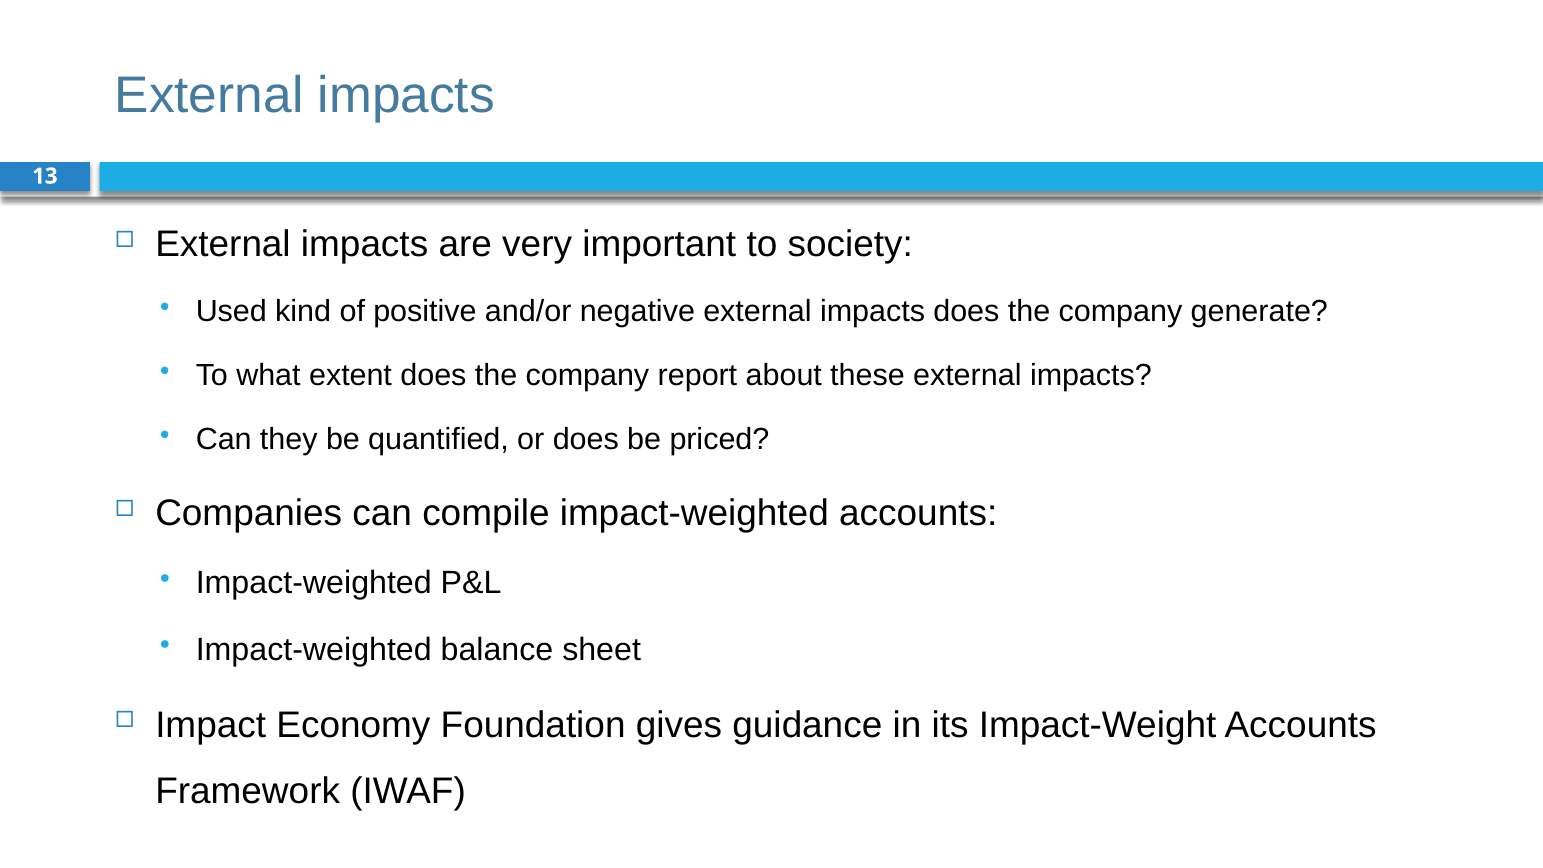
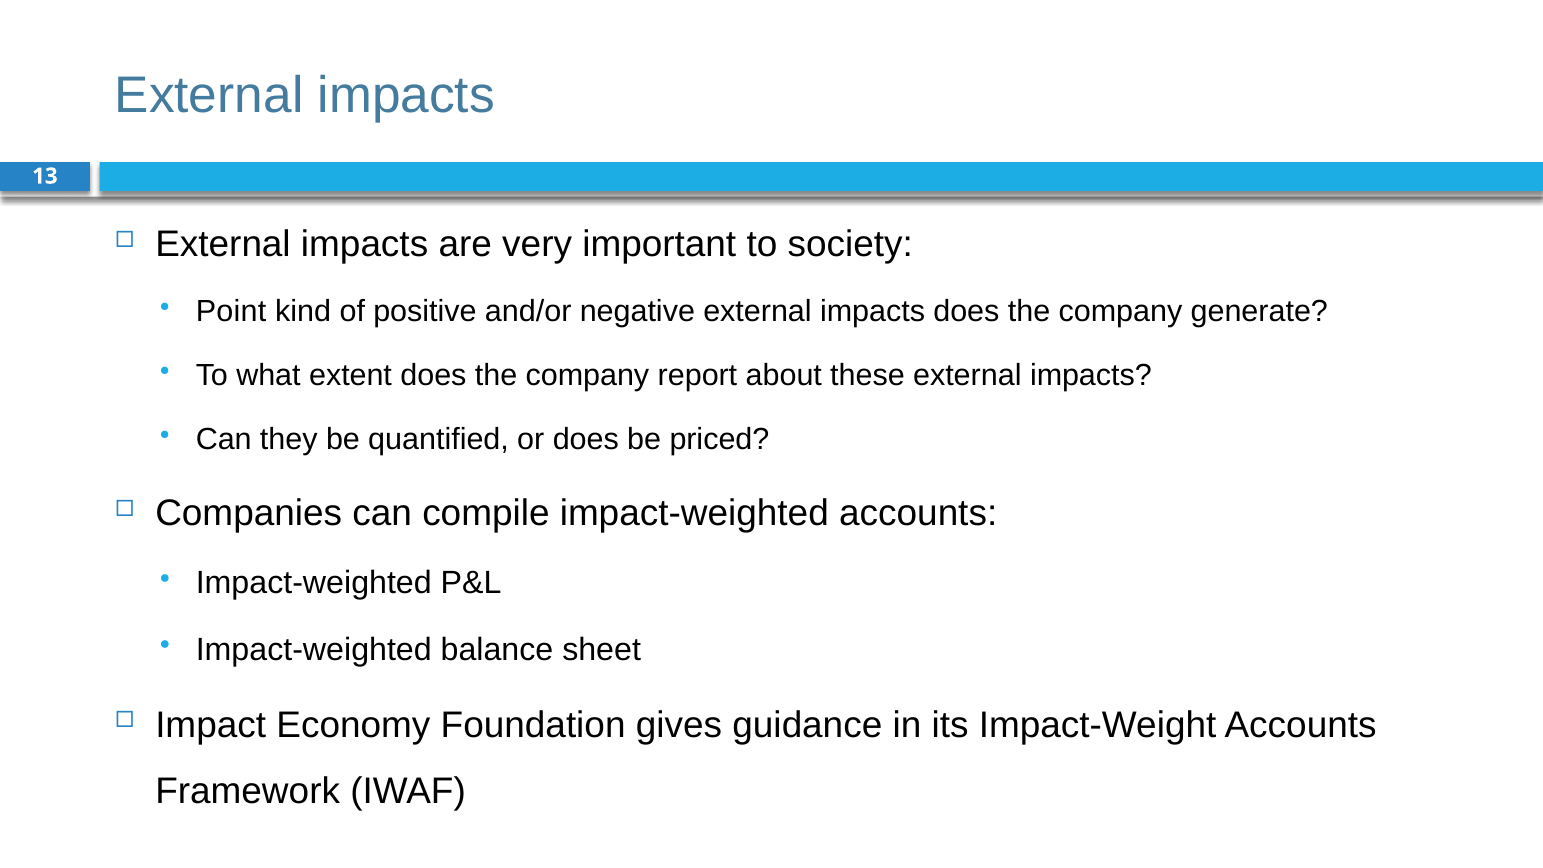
Used: Used -> Point (231, 312)
